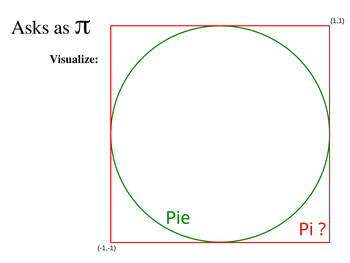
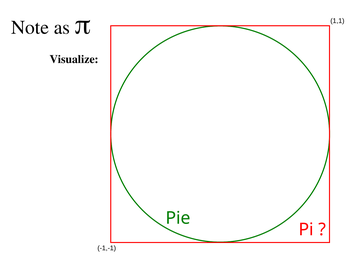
Asks: Asks -> Note (30, 27)
